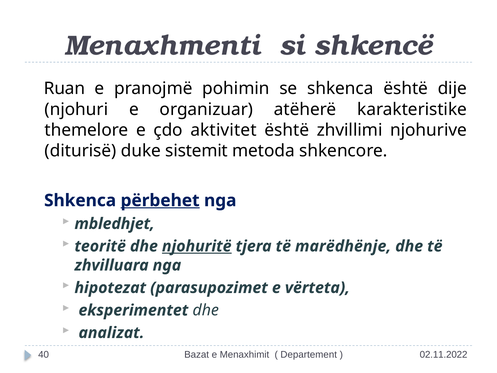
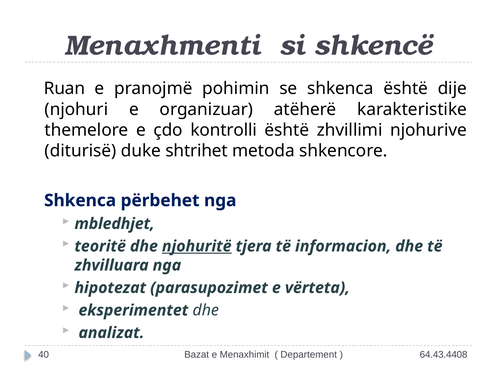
aktivitet: aktivitet -> kontrolli (224, 130)
sistemit: sistemit -> shtrihet (197, 151)
përbehet underline: present -> none (160, 200)
marëdhënje: marëdhënje -> informacion (343, 246)
02.11.2022: 02.11.2022 -> 64.43.4408 (444, 354)
